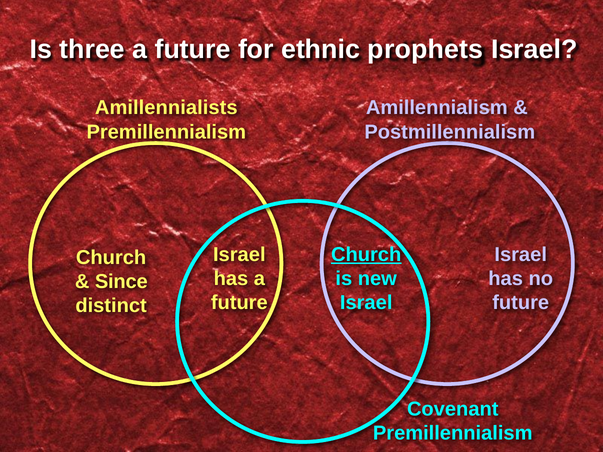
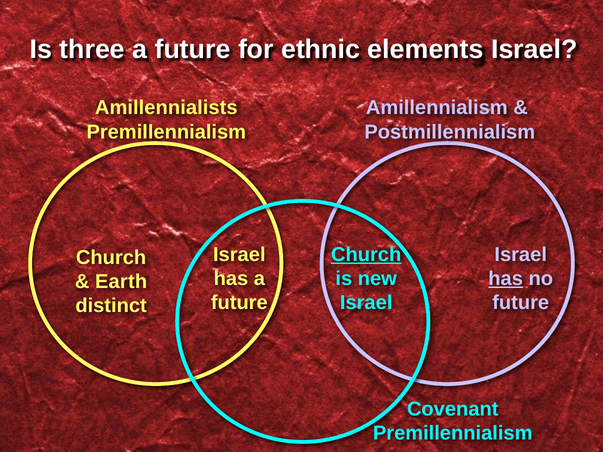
prophets: prophets -> elements (426, 50)
has underline: none -> present (506, 279)
Since: Since -> Earth (121, 282)
